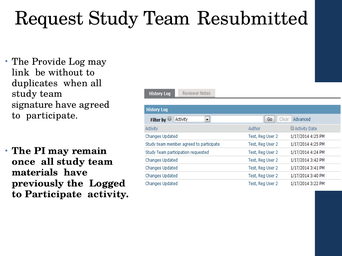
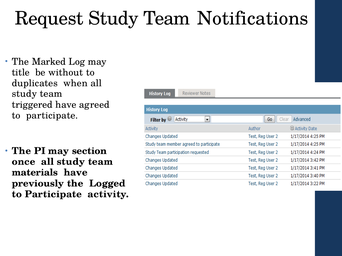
Resubmitted: Resubmitted -> Notifications (253, 18)
Provide: Provide -> Marked (49, 62)
link: link -> title (21, 73)
signature: signature -> triggered (32, 105)
remain: remain -> section (89, 151)
